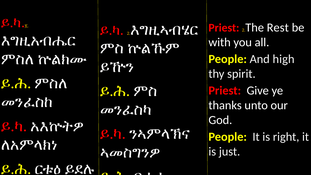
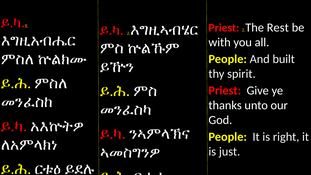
high: high -> built (284, 59)
